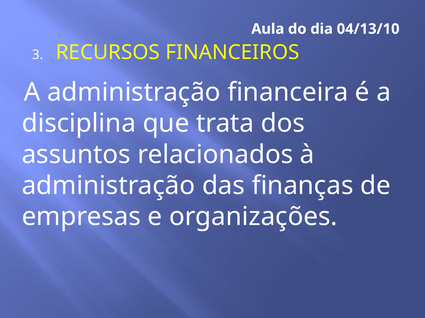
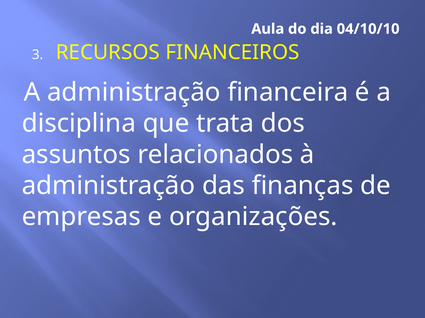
04/13/10: 04/13/10 -> 04/10/10 (368, 29)
